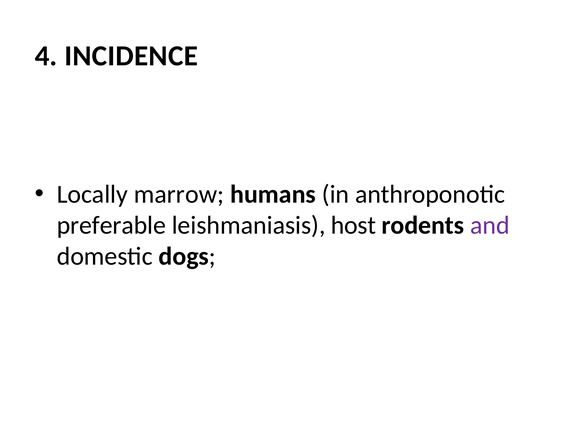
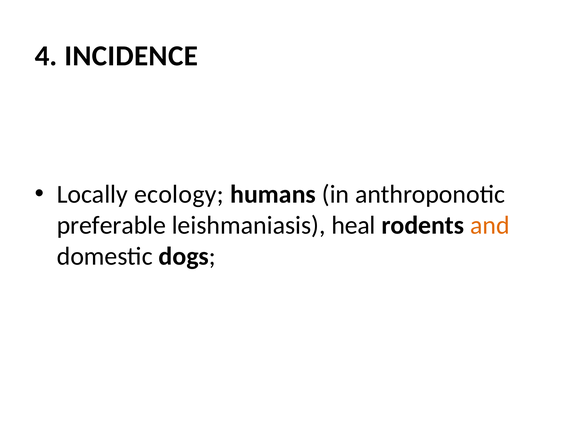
marrow: marrow -> ecology (179, 195)
host: host -> heal (353, 226)
and colour: purple -> orange (490, 226)
